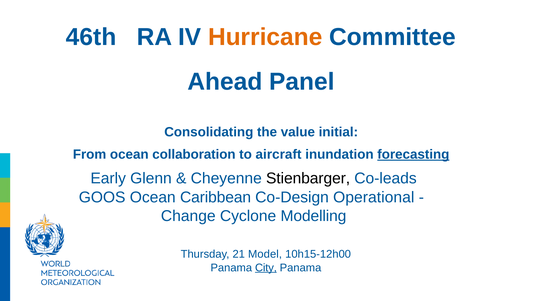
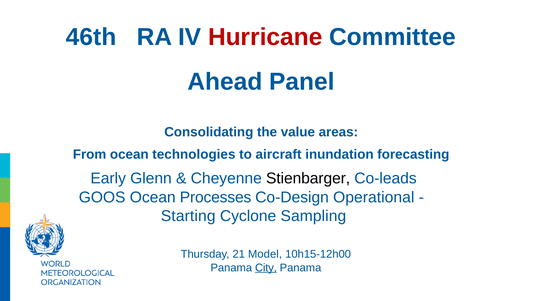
Hurricane colour: orange -> red (265, 37)
initial: initial -> areas (338, 132)
collaboration: collaboration -> technologies (194, 154)
forecasting underline: present -> none (413, 154)
Caribbean: Caribbean -> Processes (216, 197)
Change: Change -> Starting (188, 216)
Modelling: Modelling -> Sampling (313, 216)
